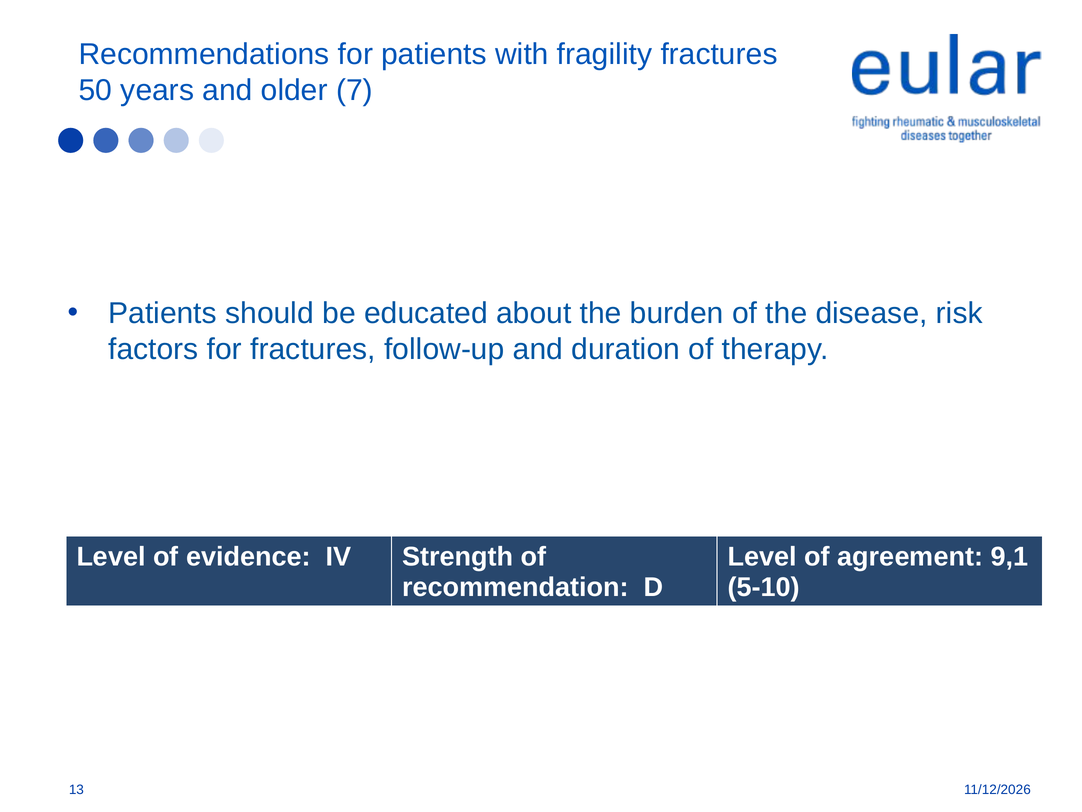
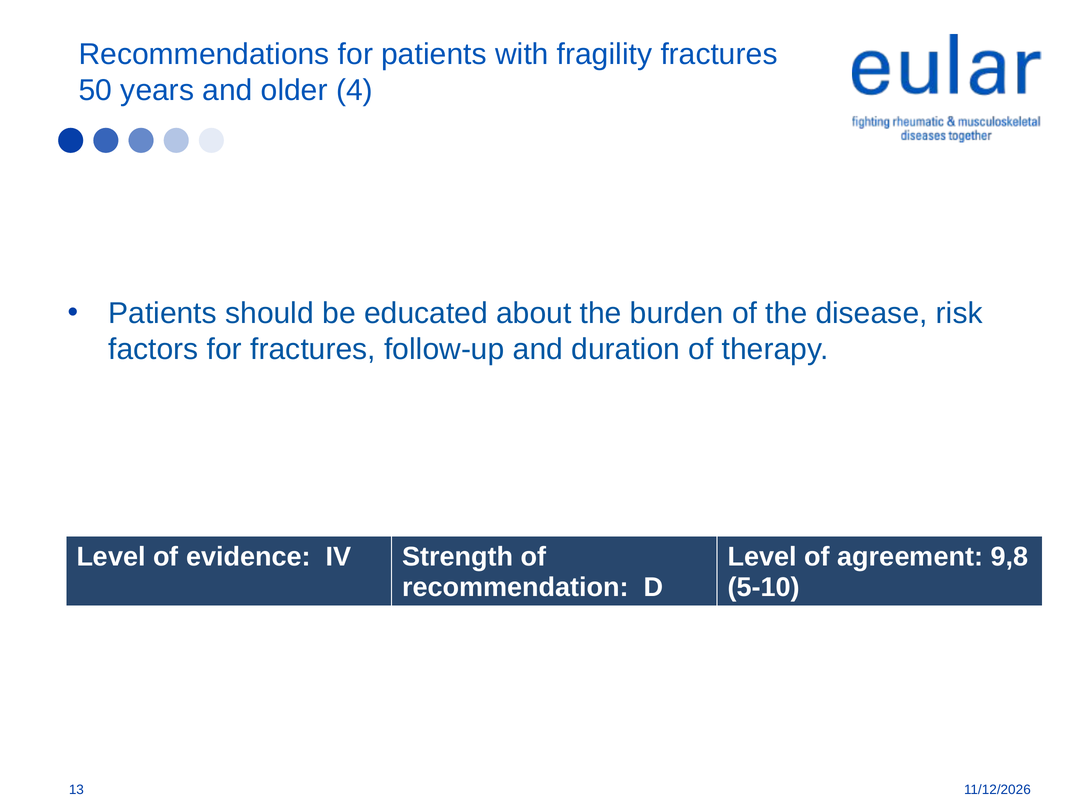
7: 7 -> 4 (354, 90)
9,1: 9,1 -> 9,8 (1009, 557)
